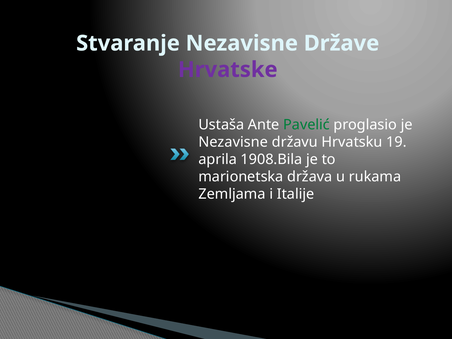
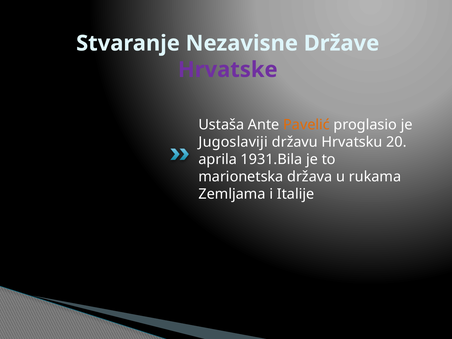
Pavelić colour: green -> orange (307, 125)
Nezavisne: Nezavisne -> Jugoslaviji (233, 142)
19: 19 -> 20 (396, 142)
1908.Bila: 1908.Bila -> 1931.Bila (272, 160)
